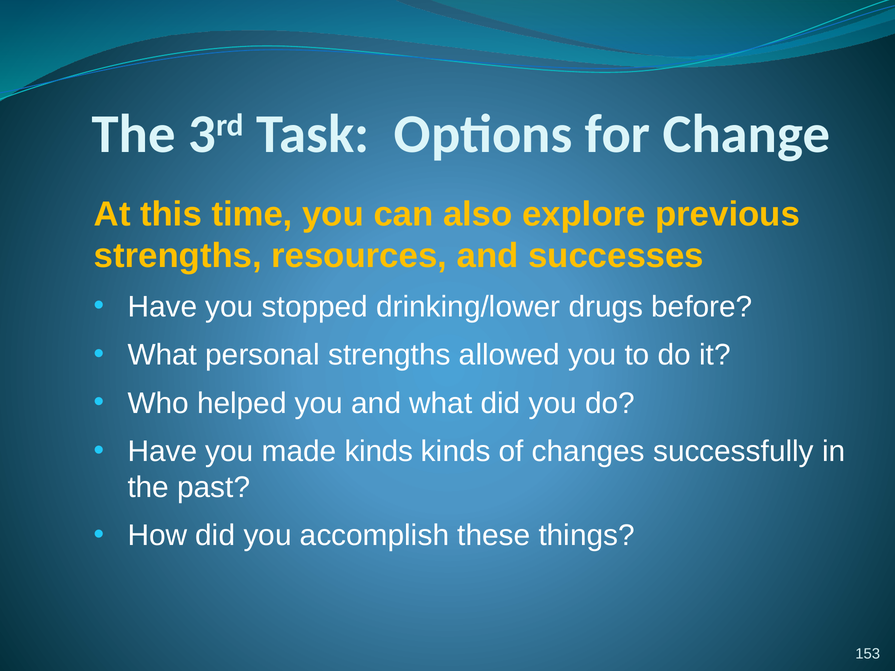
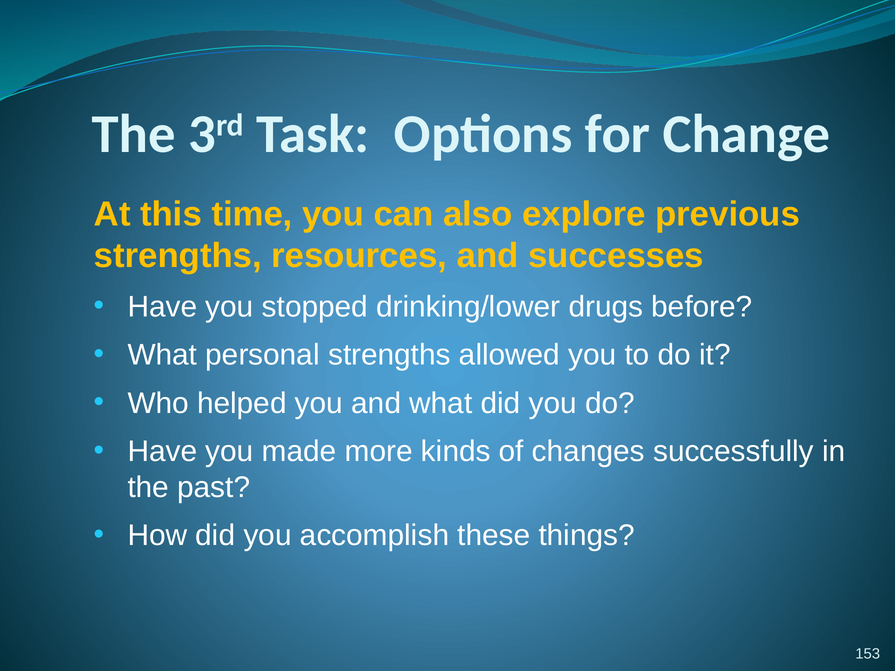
made kinds: kinds -> more (379, 452)
